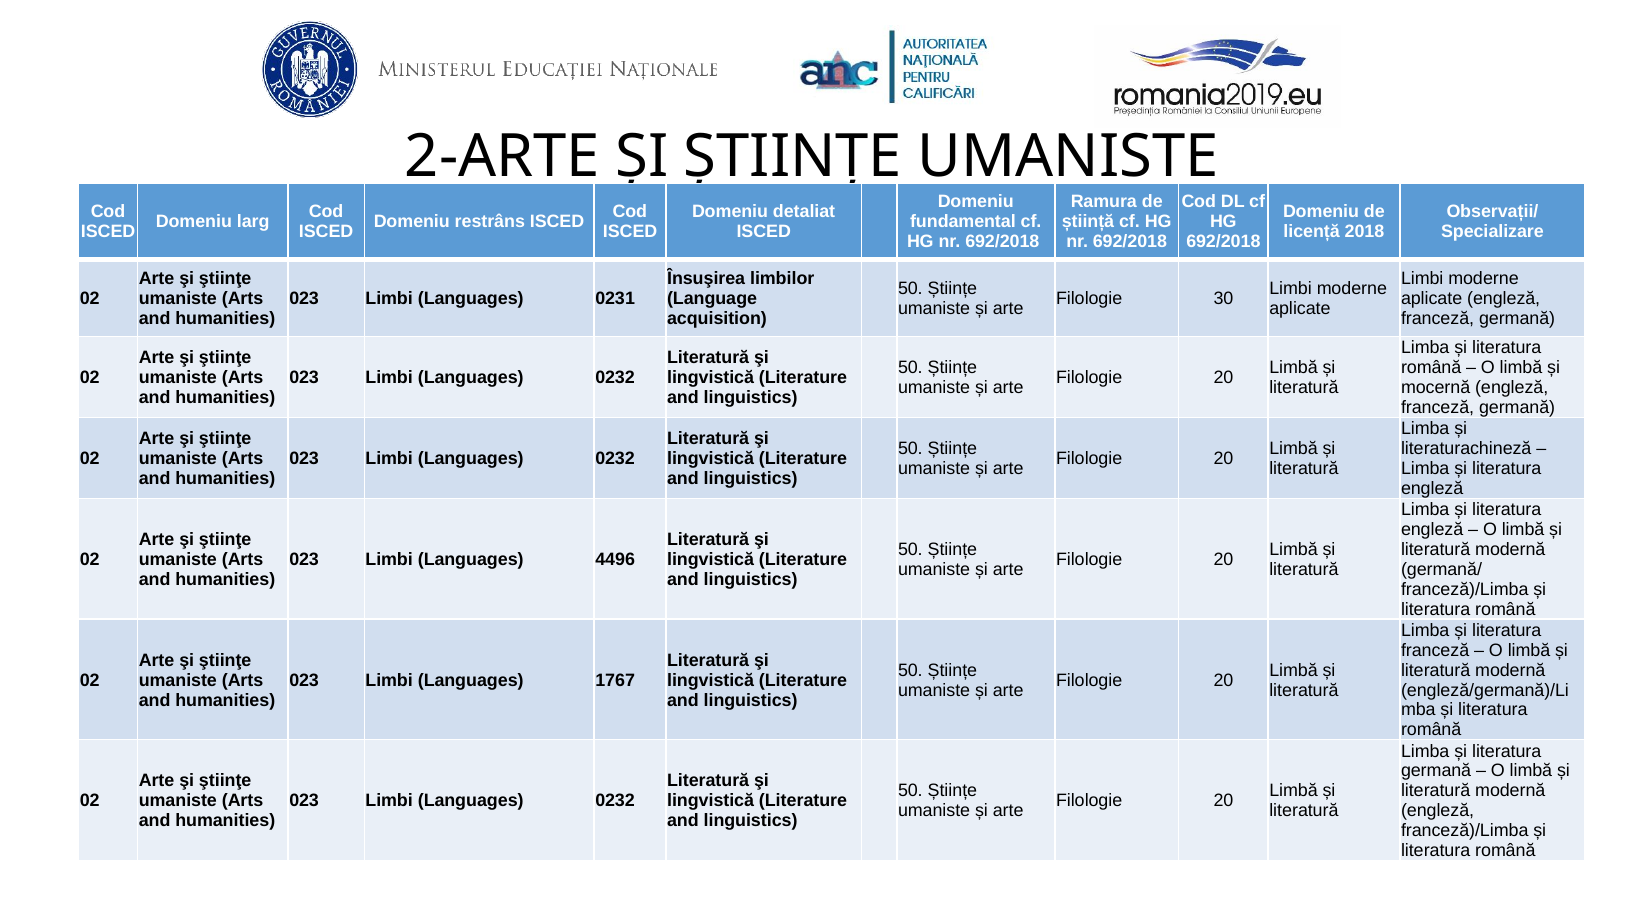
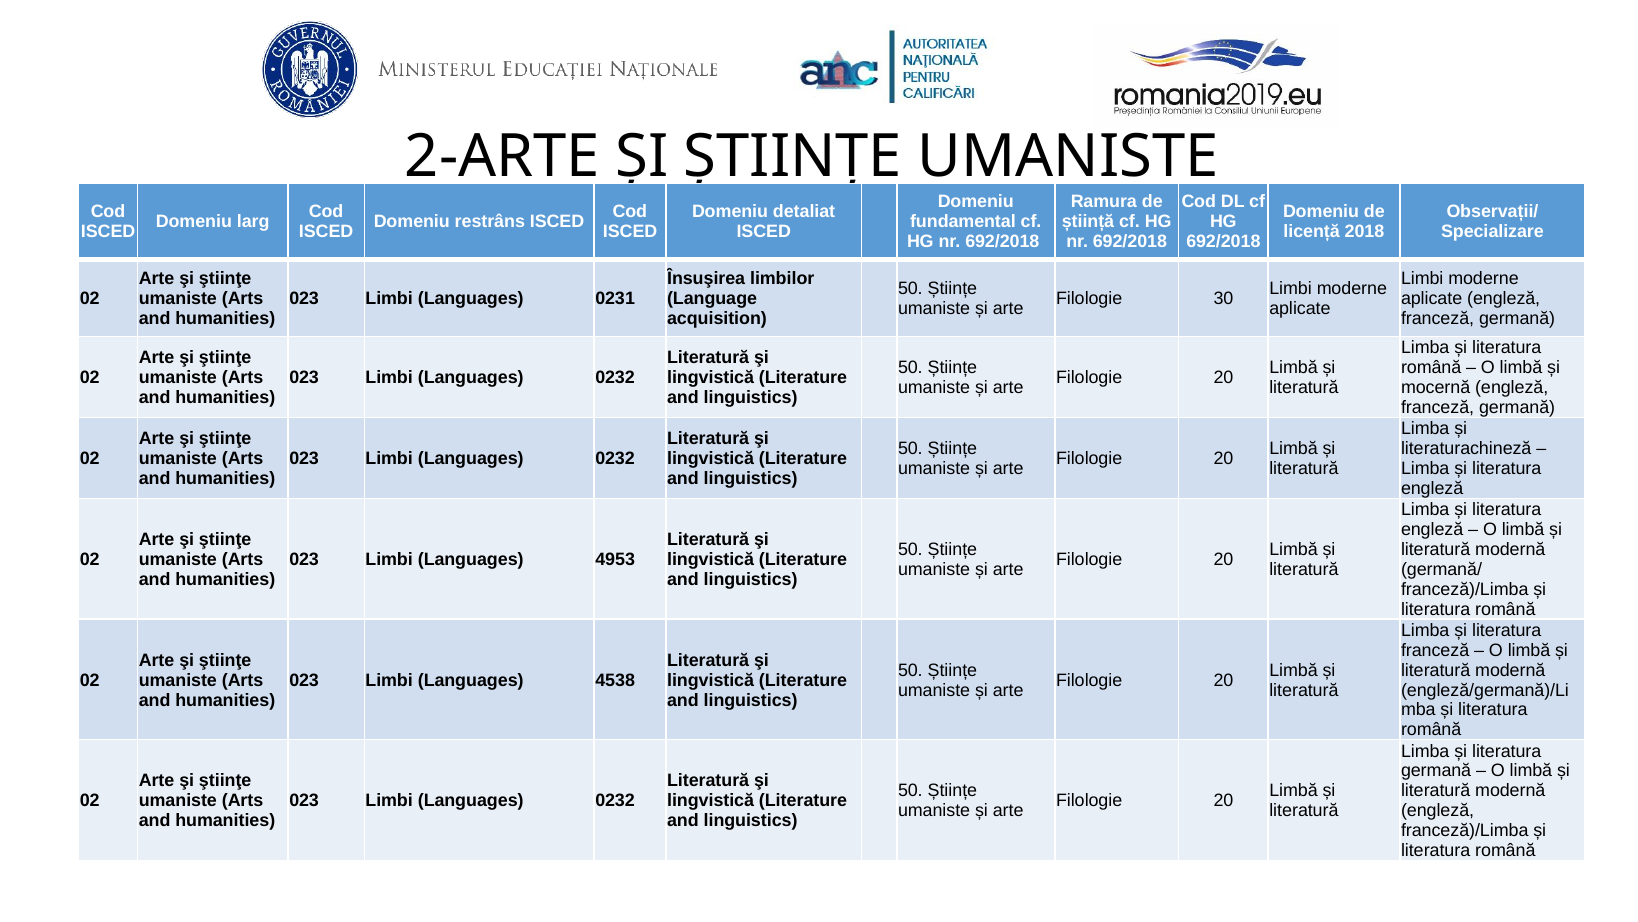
4496: 4496 -> 4953 (615, 559)
1767: 1767 -> 4538 (615, 680)
